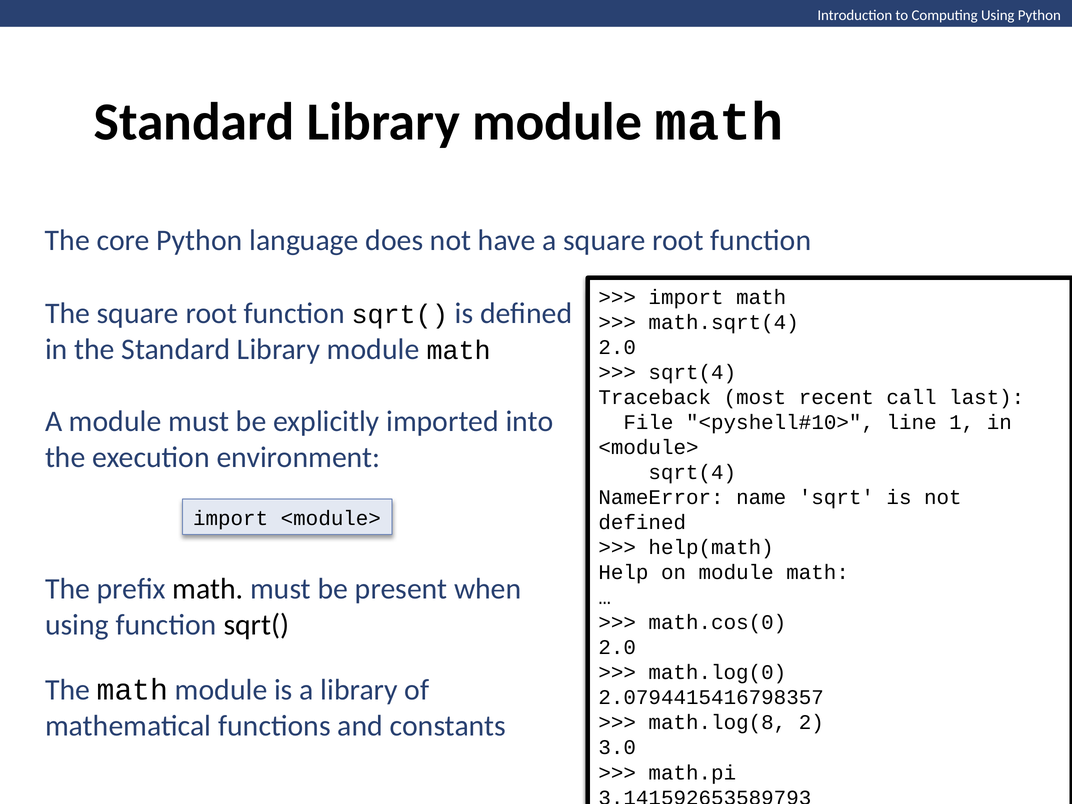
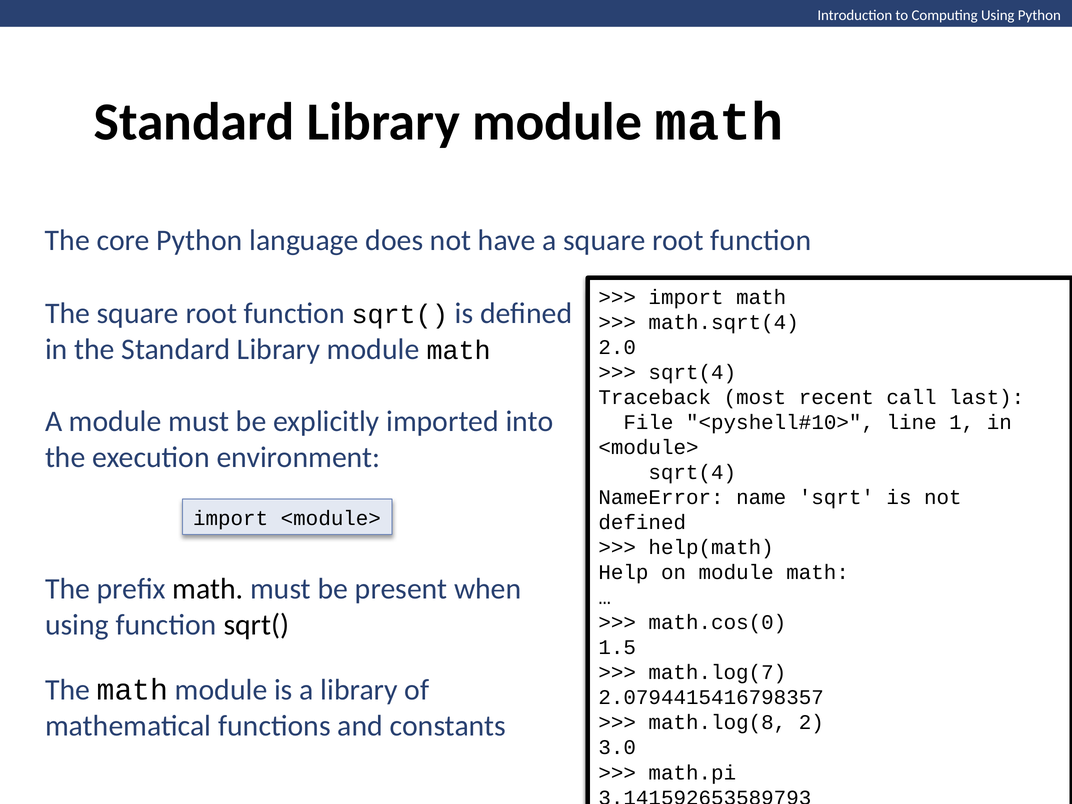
2.0: 2.0 -> 1.5 (617, 648)
math.log(0: math.log(0 -> math.log(7 (717, 673)
